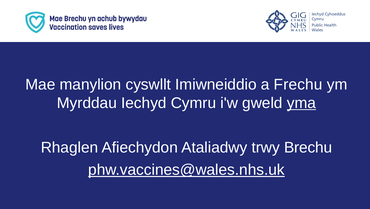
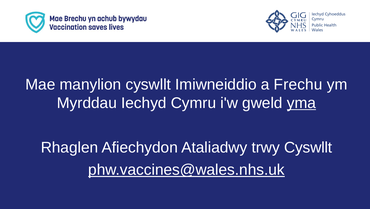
trwy Brechu: Brechu -> Cyswllt (308, 148)
